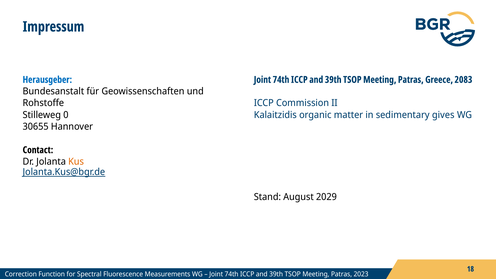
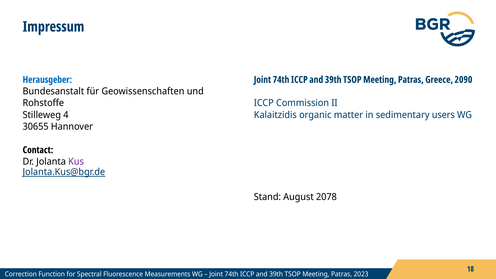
2083: 2083 -> 2090 (463, 80)
0: 0 -> 4 (66, 115)
gives: gives -> users (443, 115)
Kus colour: orange -> purple (76, 162)
2029: 2029 -> 2078 (326, 197)
